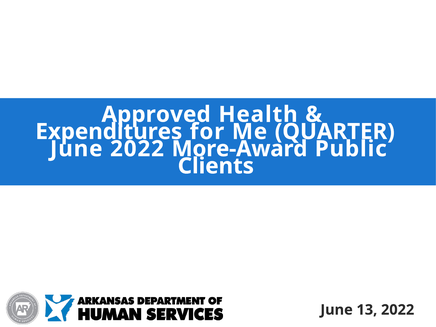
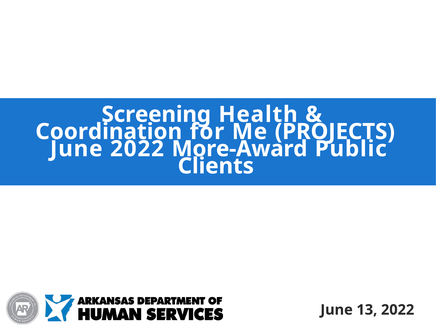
Approved: Approved -> Screening (156, 114)
Expenditures: Expenditures -> Coordination (109, 132)
QUARTER: QUARTER -> PROJECTS (335, 132)
